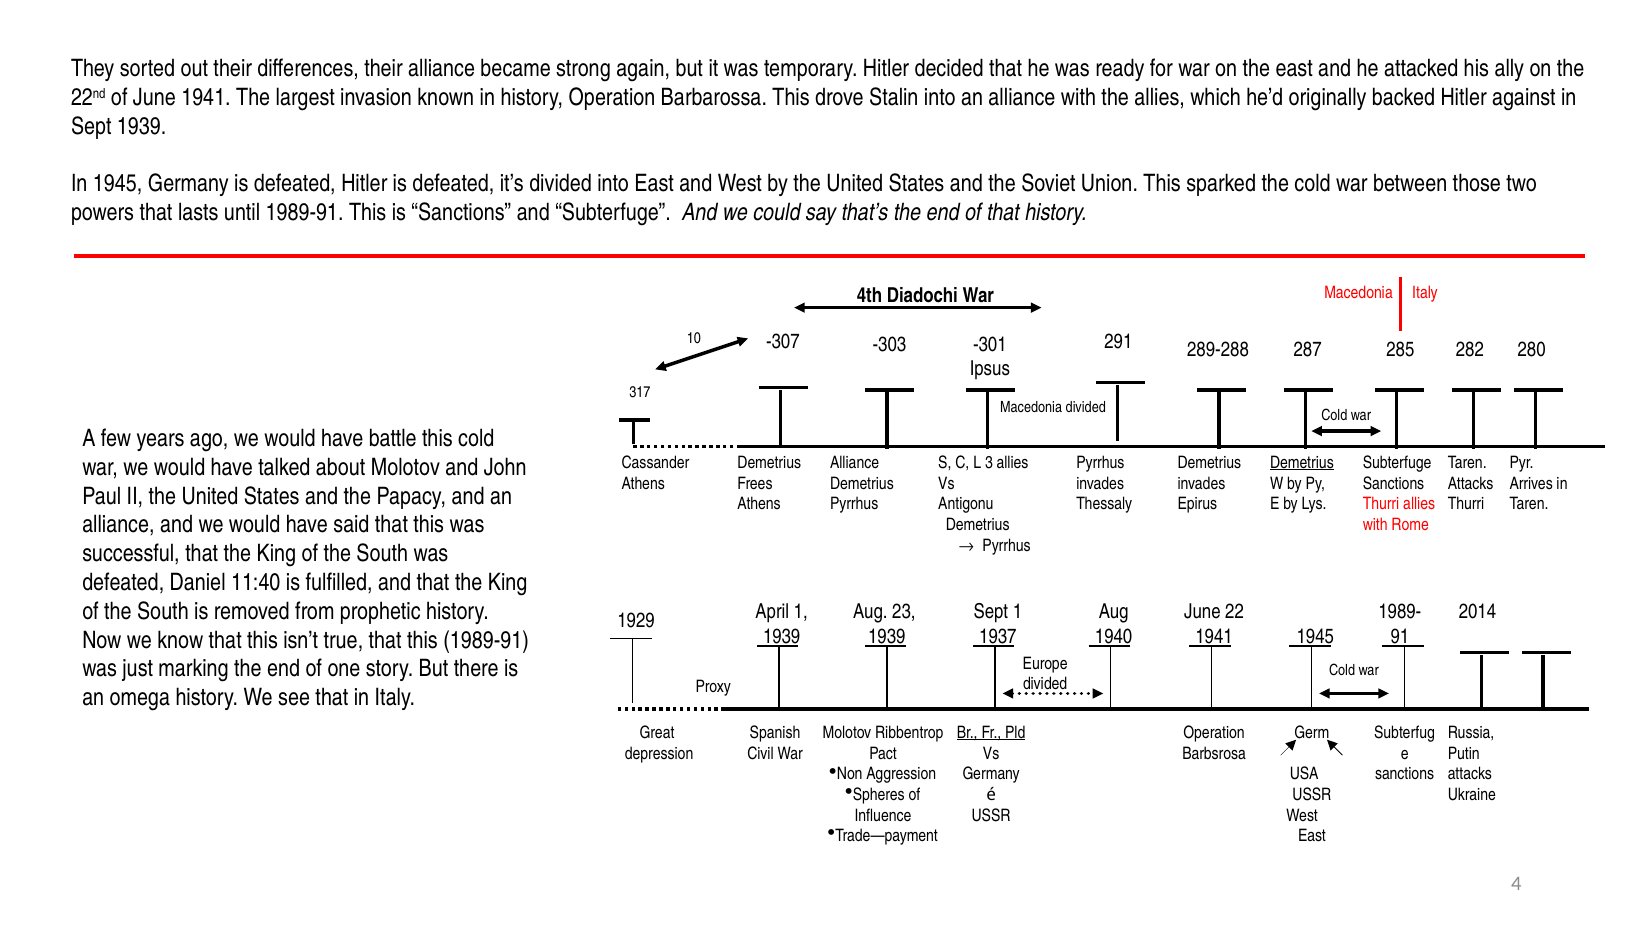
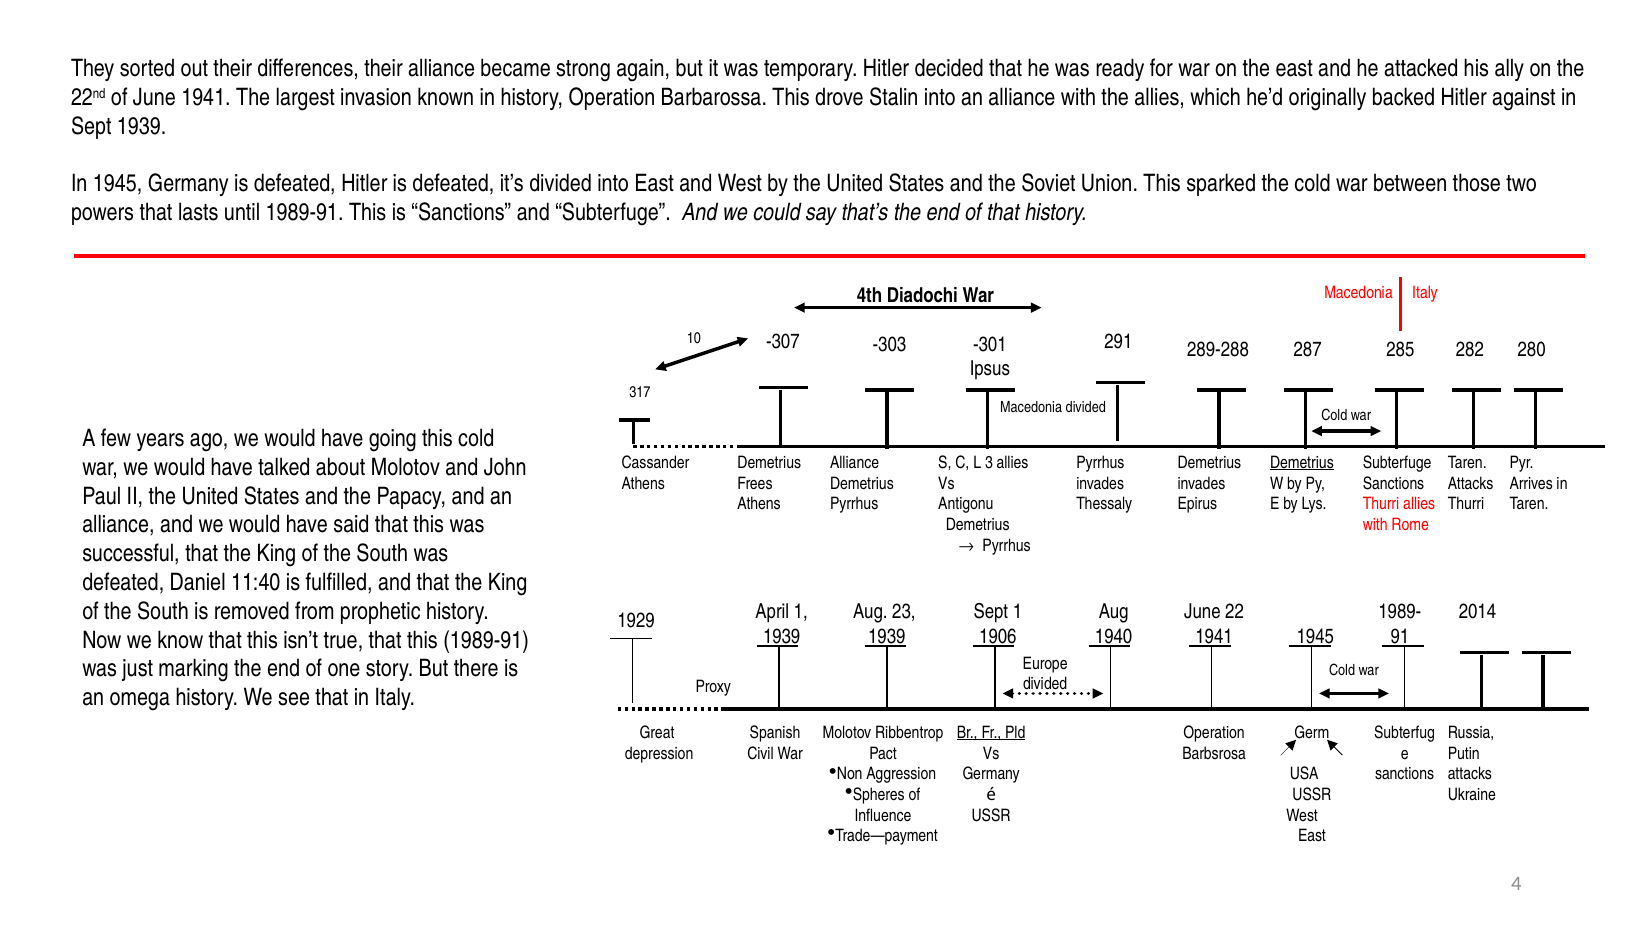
battle: battle -> going (393, 439)
1937: 1937 -> 1906 (998, 637)
